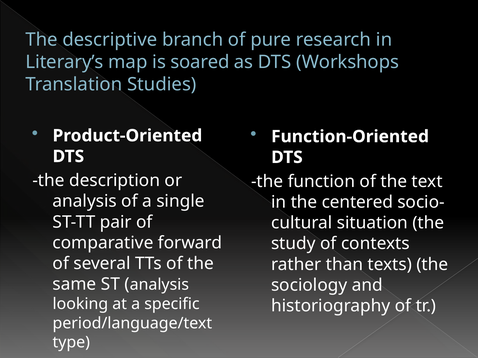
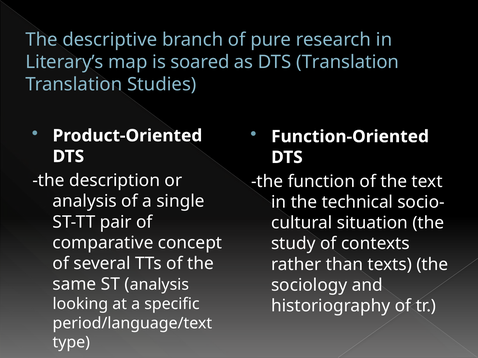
DTS Workshops: Workshops -> Translation (348, 62)
centered: centered -> technical (357, 202)
forward: forward -> concept (190, 243)
